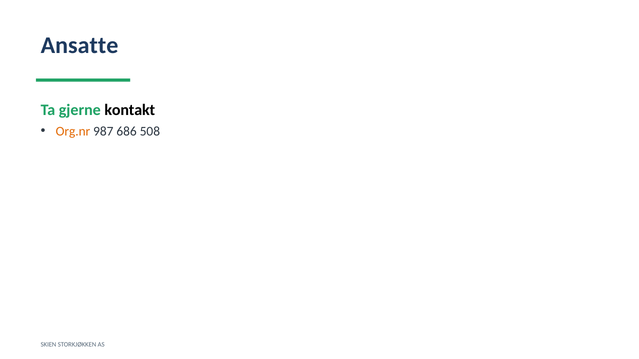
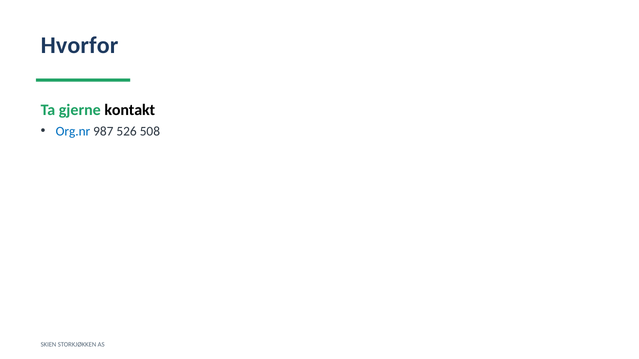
Ansatte: Ansatte -> Hvorfor (79, 46)
Org.nr colour: orange -> blue (73, 131)
686: 686 -> 526 (127, 131)
